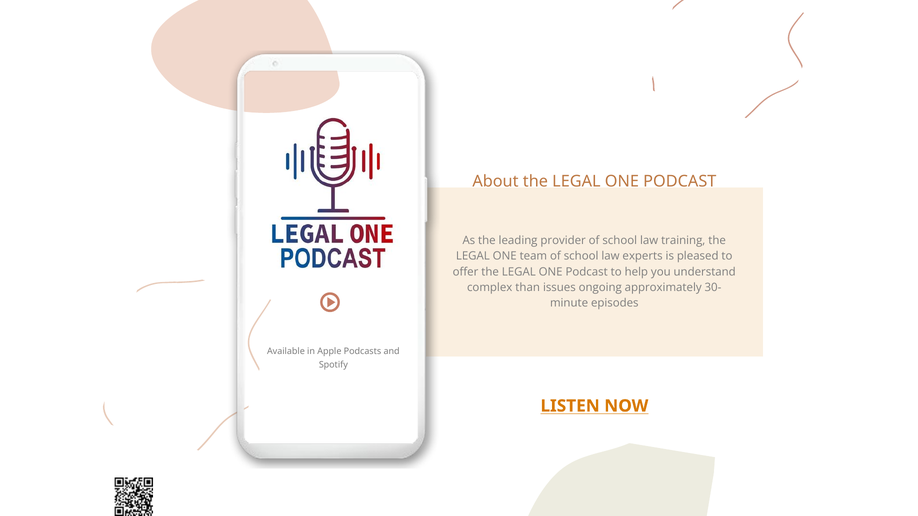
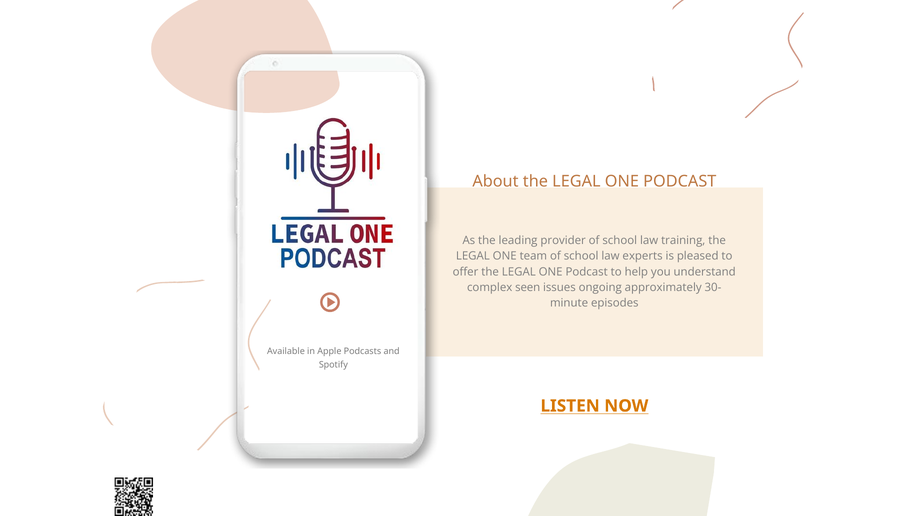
than: than -> seen (528, 288)
